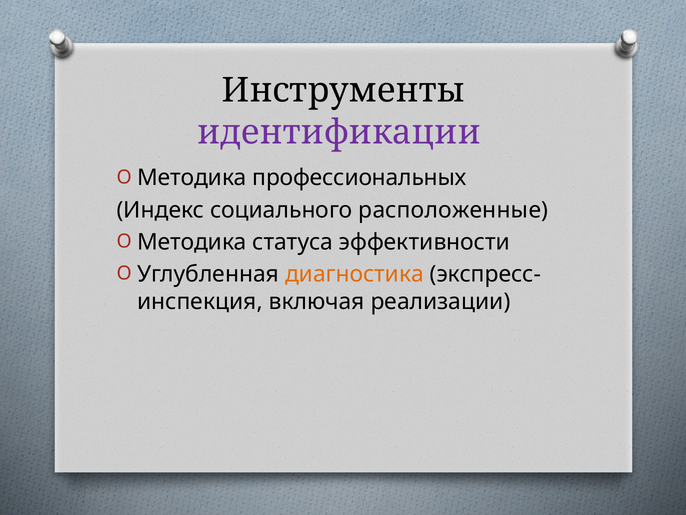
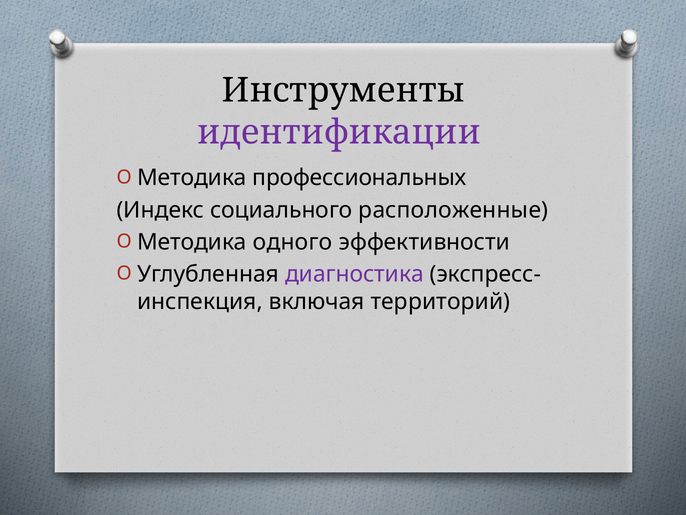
статуса: статуса -> одного (293, 242)
диагностика colour: orange -> purple (354, 274)
реализации: реализации -> территорий (440, 301)
